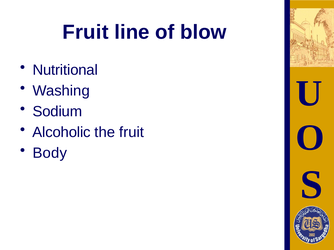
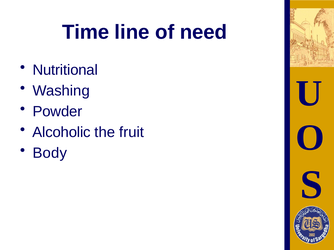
Fruit: Fruit -> Time (86, 32)
blow: blow -> need (203, 32)
Sodium: Sodium -> Powder (57, 112)
